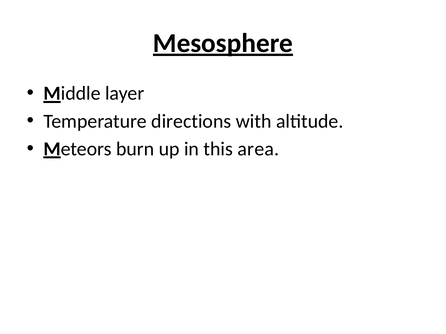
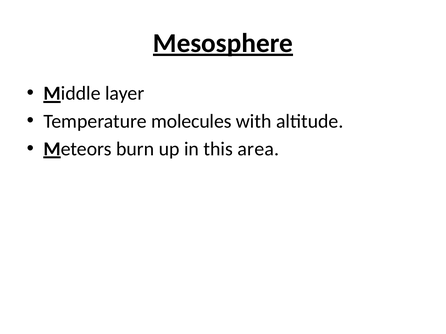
directions: directions -> molecules (191, 121)
